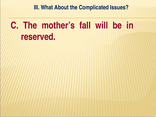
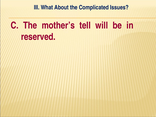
fall: fall -> tell (85, 25)
